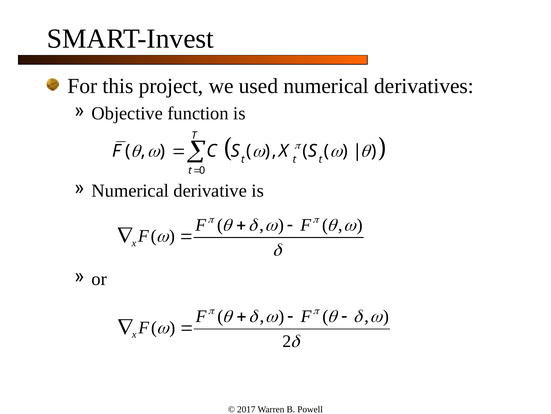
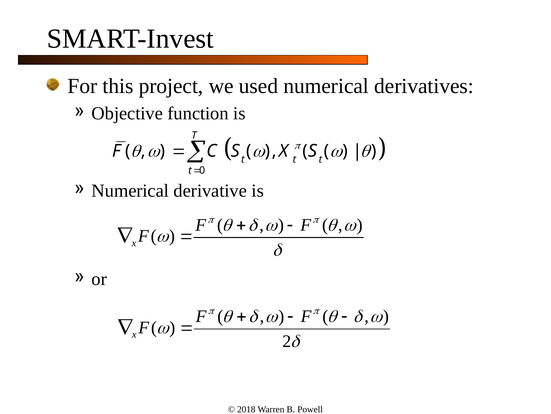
2017: 2017 -> 2018 (246, 409)
